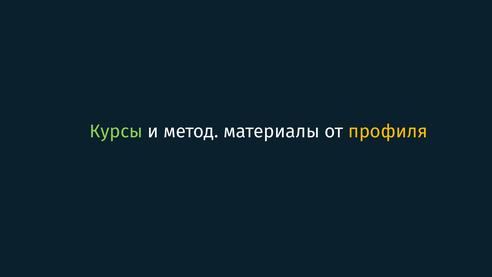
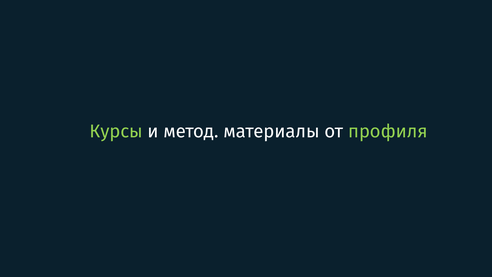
профиля colour: yellow -> light green (388, 131)
